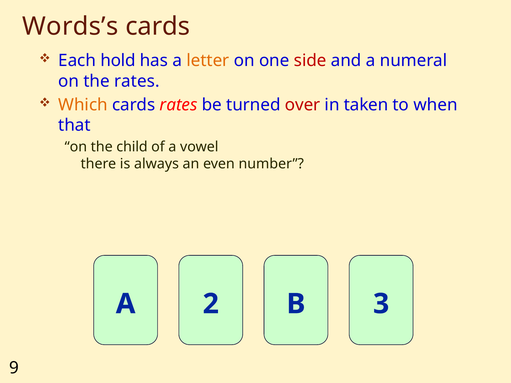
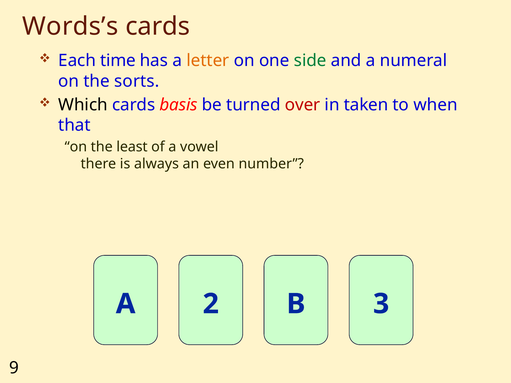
hold: hold -> time (118, 61)
side colour: red -> green (310, 61)
the rates: rates -> sorts (137, 81)
Which colour: orange -> black (83, 105)
cards rates: rates -> basis (179, 105)
child: child -> least (132, 147)
